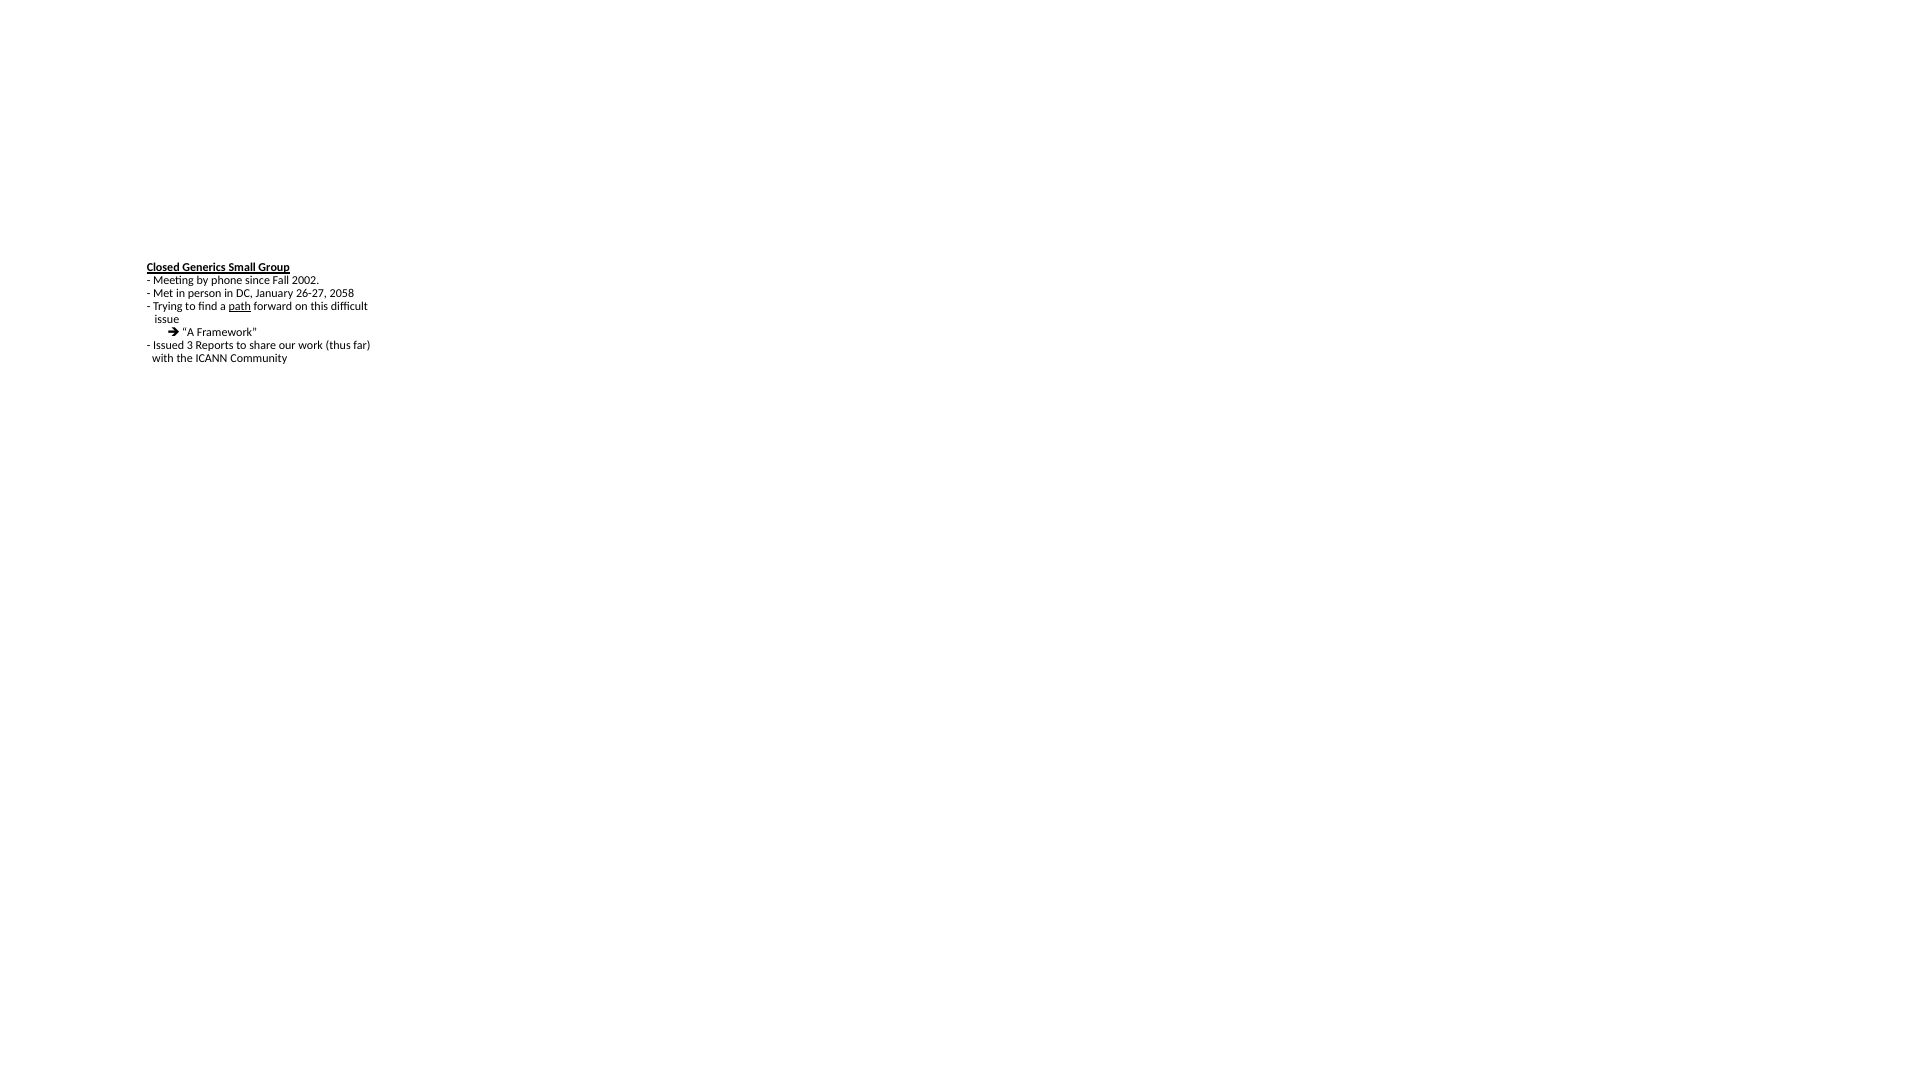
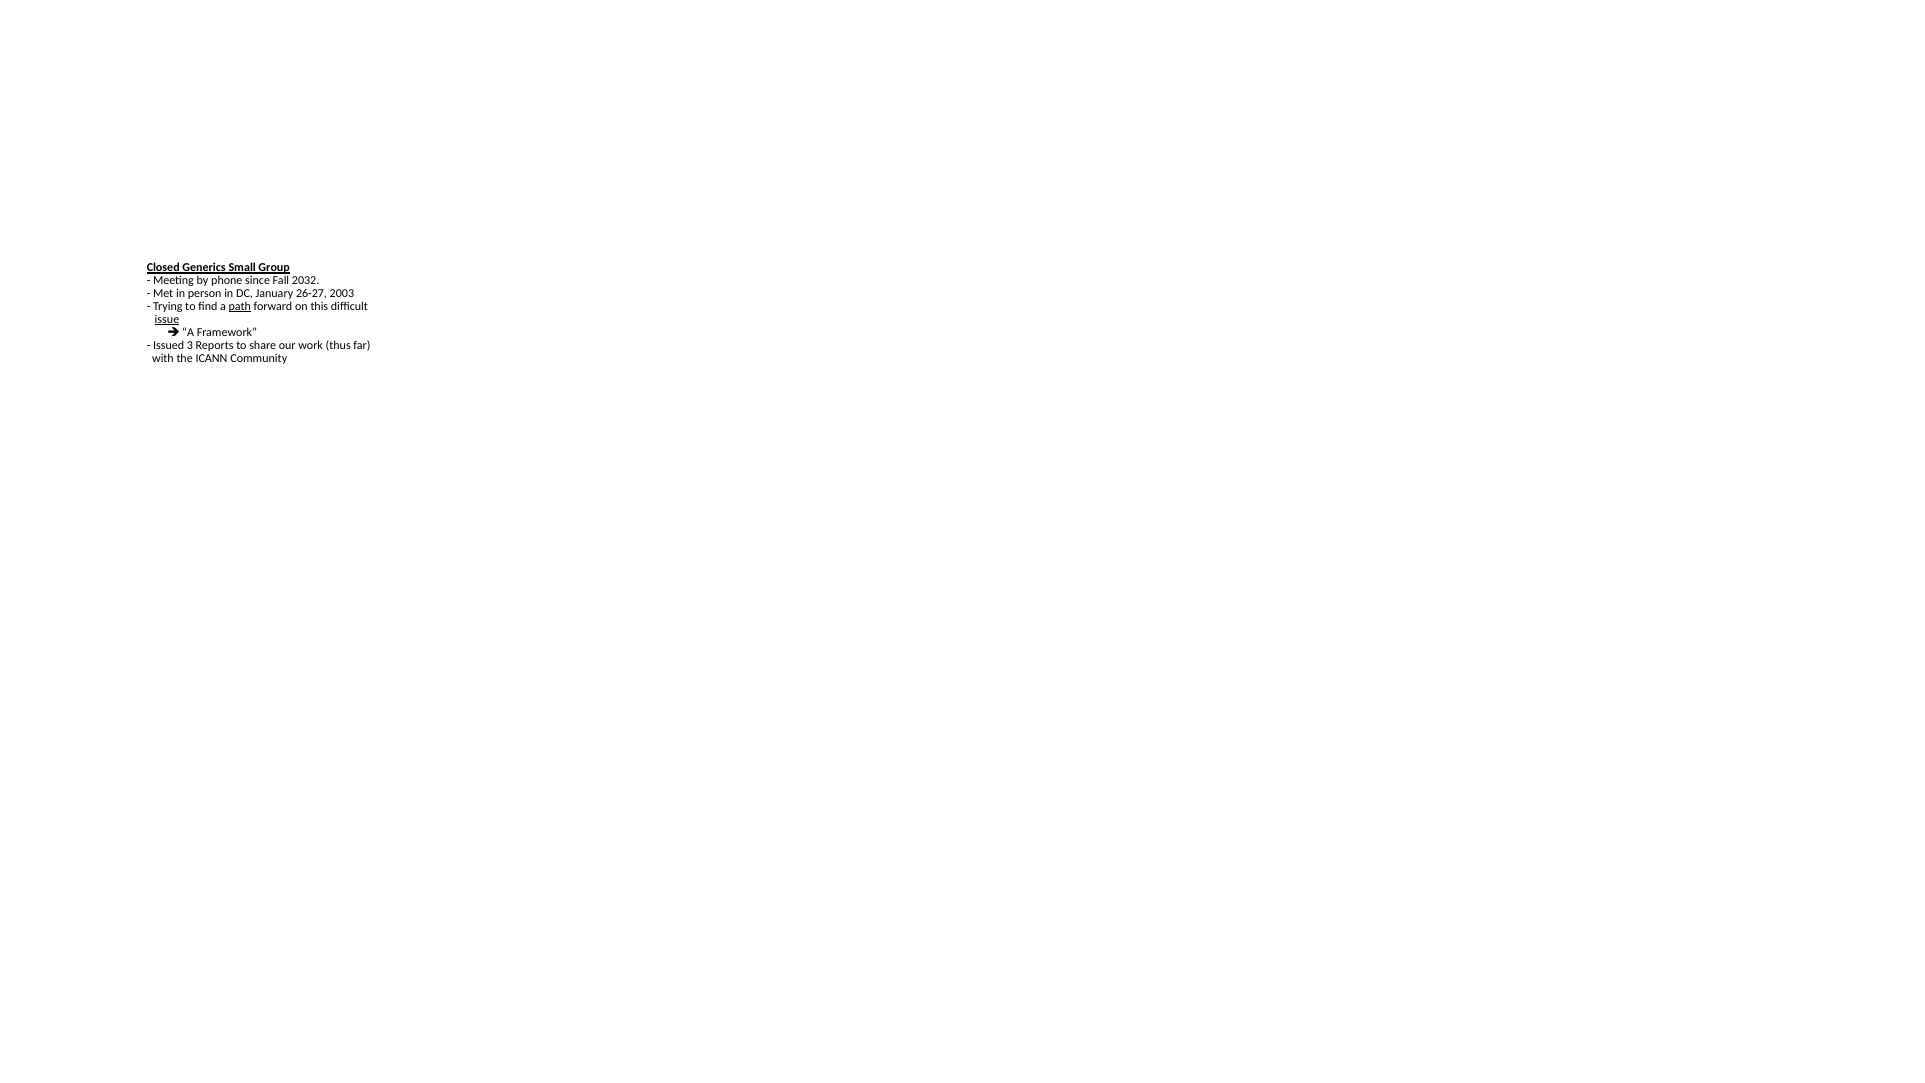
2002: 2002 -> 2032 (306, 281)
2058: 2058 -> 2003 (342, 294)
issue underline: none -> present (167, 320)
